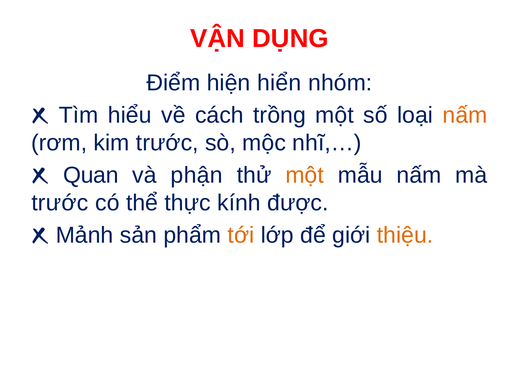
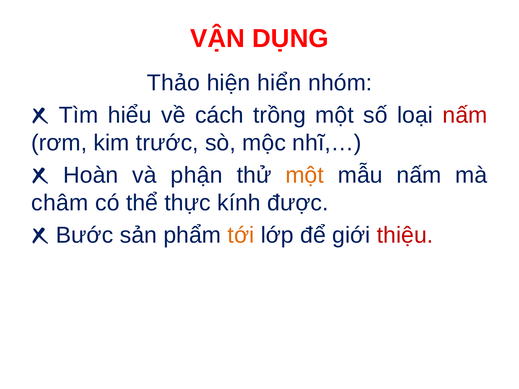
Điểm: Điểm -> Thảo (173, 83)
nấm colour: orange -> red (465, 115)
Quan: Quan -> Hoàn (91, 175)
trước: trước -> châm (60, 203)
Mảnh: Mảnh -> Bước (85, 235)
thiệu colour: orange -> red (405, 235)
